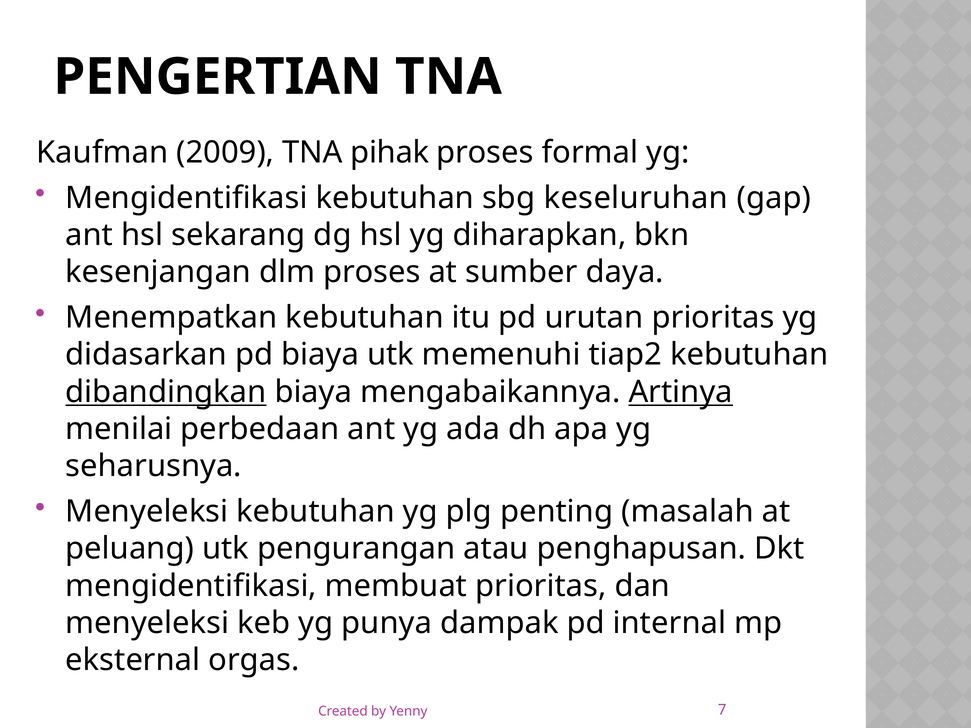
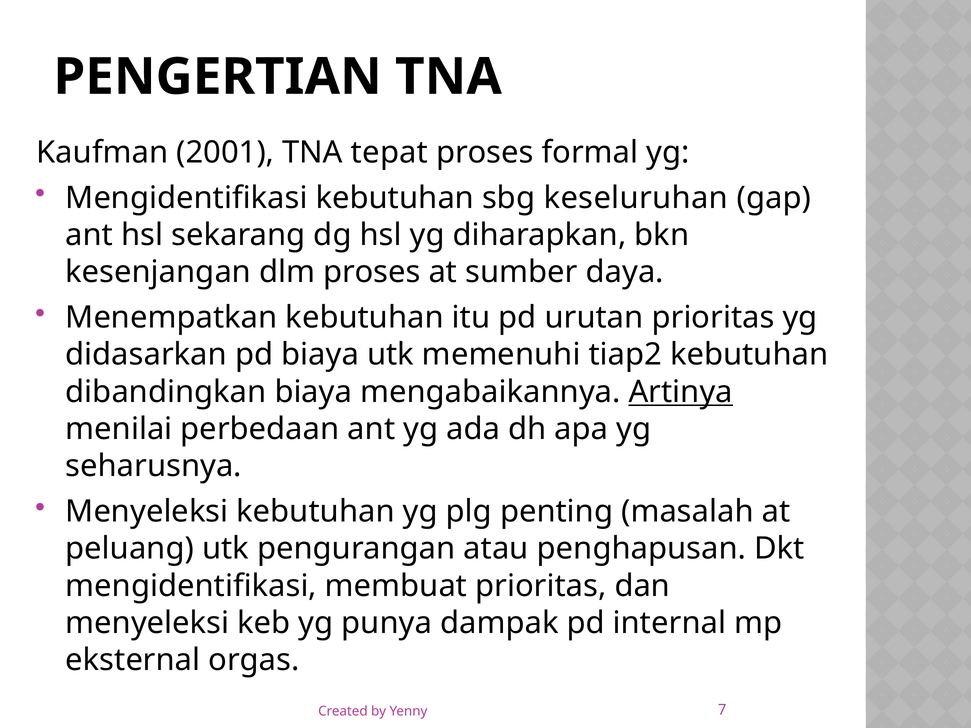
2009: 2009 -> 2001 (225, 153)
pihak: pihak -> tepat (390, 153)
dibandingkan underline: present -> none (166, 392)
